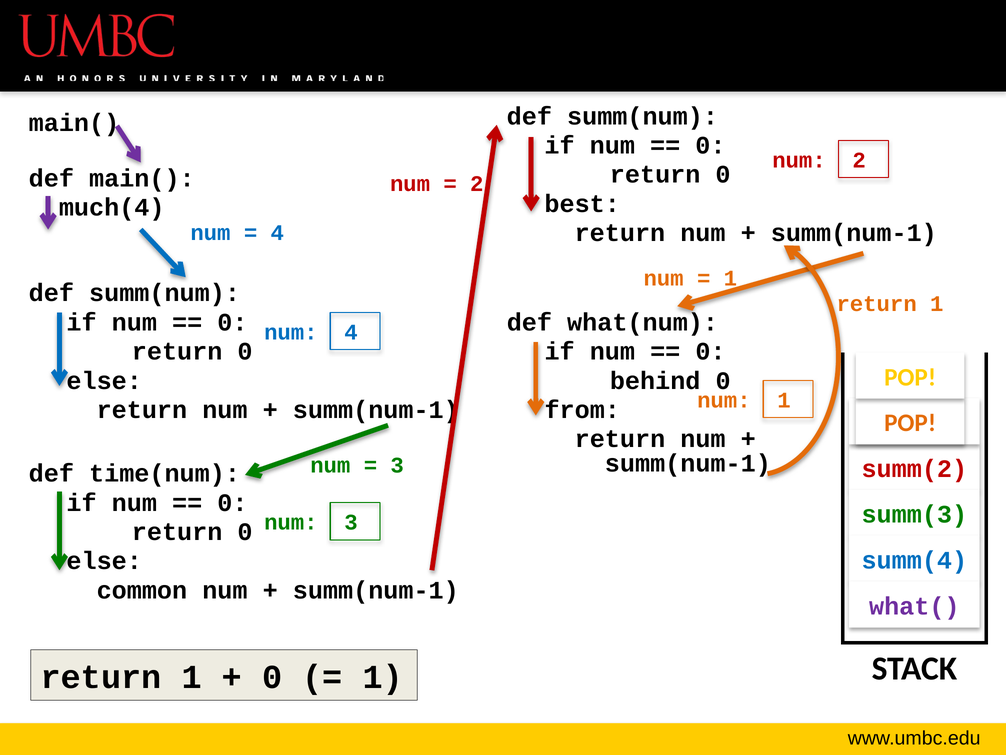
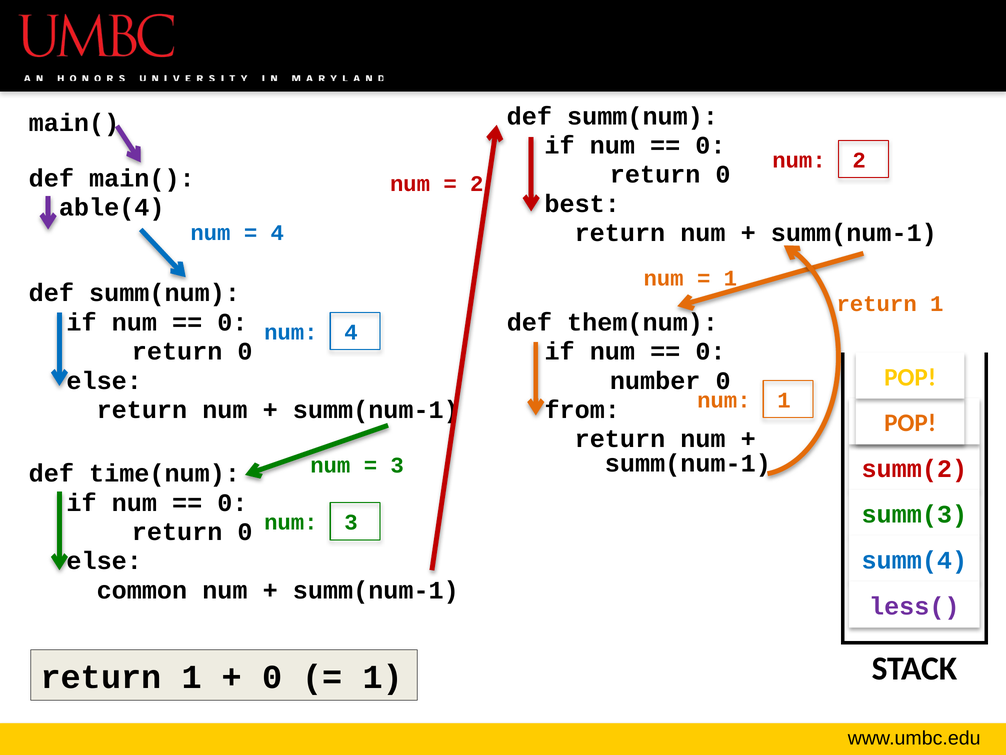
much(4: much(4 -> able(4 (112, 208)
what(num: what(num -> them(num (643, 322)
behind: behind -> number (655, 380)
what(: what( -> less( (914, 606)
